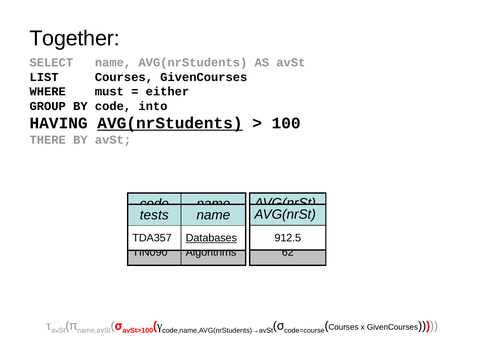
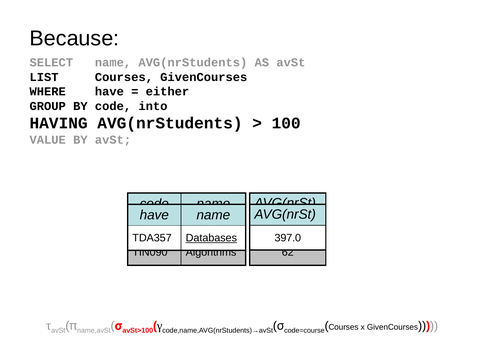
Together: Together -> Because (74, 38)
WHERE must: must -> have (109, 92)
AVG(nrStudents underline: present -> none (170, 123)
THERE: THERE -> VALUE (48, 140)
tests: tests -> have (154, 215)
912.5: 912.5 -> 397.0 (288, 238)
